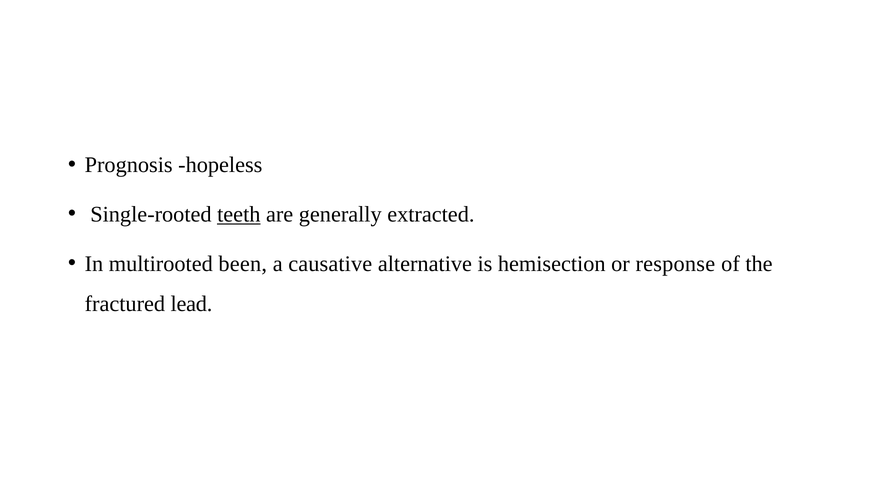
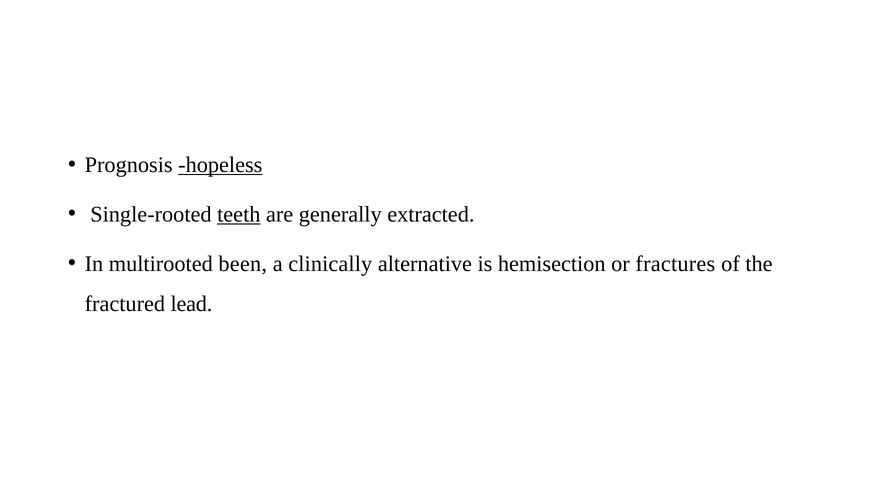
hopeless underline: none -> present (220, 165)
causative: causative -> clinically (330, 264)
response: response -> fractures (675, 264)
